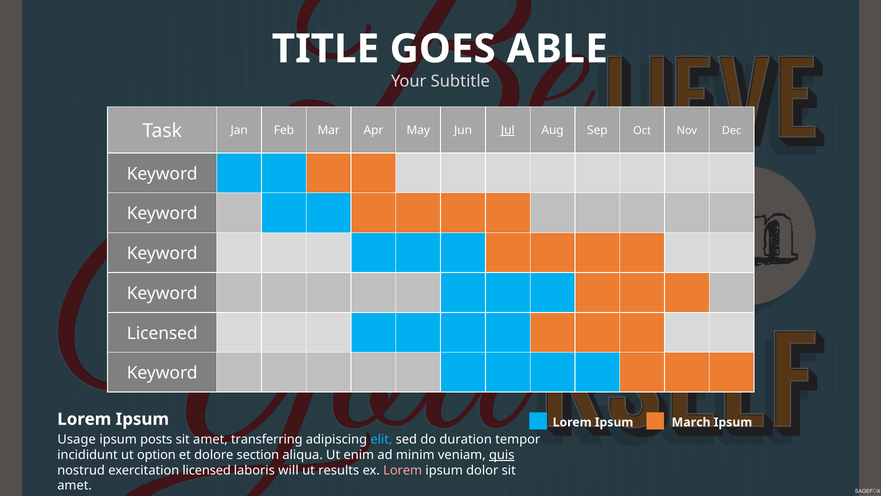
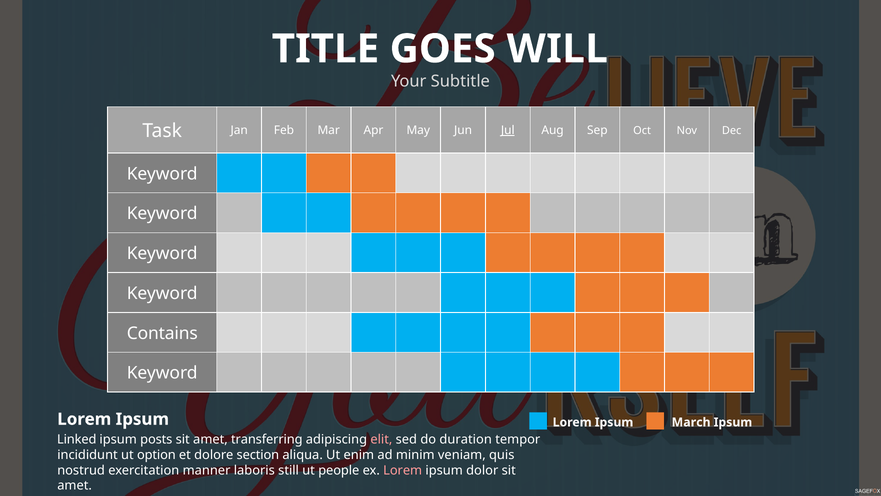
ABLE: ABLE -> WILL (557, 49)
Licensed: Licensed -> Contains (162, 333)
Usage: Usage -> Linked (77, 439)
elit colour: light blue -> pink (381, 439)
quis underline: present -> none (502, 454)
exercitation licensed: licensed -> manner (207, 470)
will: will -> still (289, 470)
results: results -> people (339, 470)
